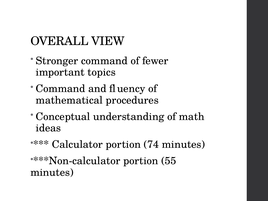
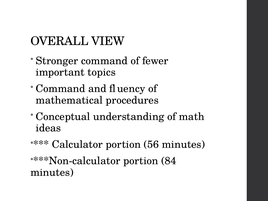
74: 74 -> 56 (151, 144)
55: 55 -> 84 (169, 161)
